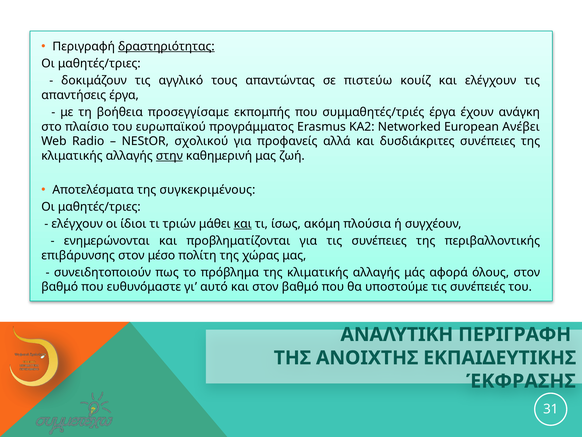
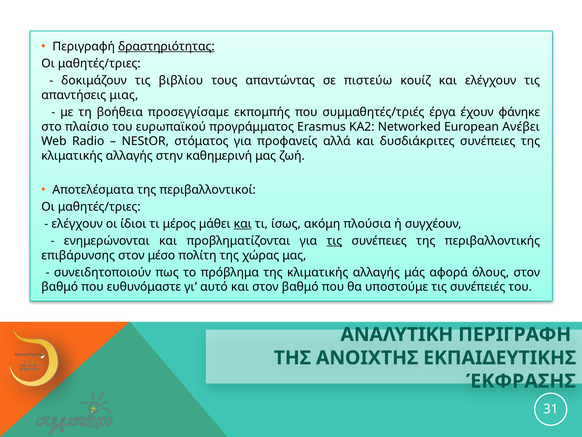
αγγλικό: αγγλικό -> βιβλίου (181, 80)
απαντήσεις έργα: έργα -> μιας (124, 95)
ανάγκη: ανάγκη -> φάνηκε (519, 112)
σχολικού: σχολικού -> στόματος (201, 141)
στην underline: present -> none (169, 156)
συγκεκριμένους: συγκεκριμένους -> περιβαλλοντικοί (208, 190)
τριών: τριών -> μέρος (179, 224)
τις underline: none -> present (334, 241)
